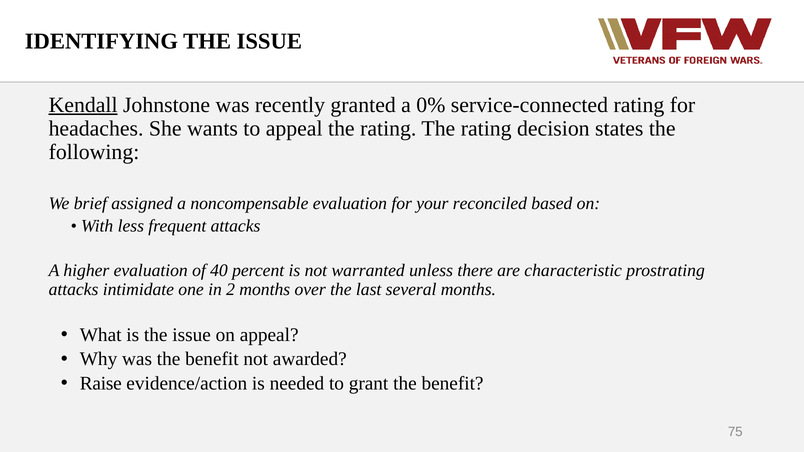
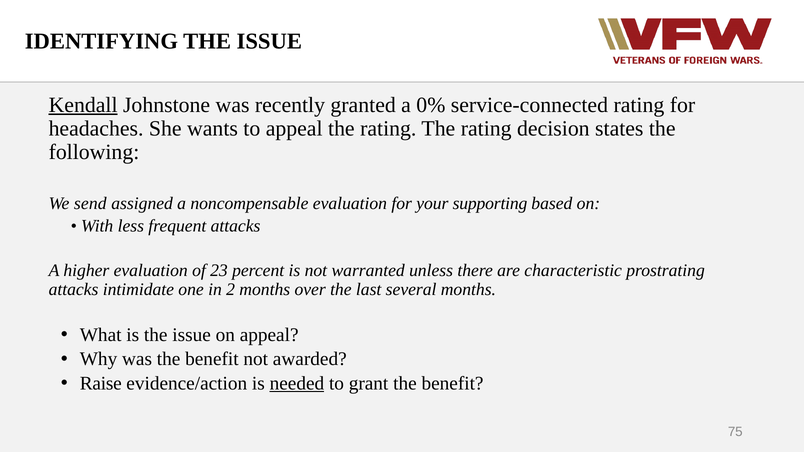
brief: brief -> send (90, 204)
reconciled: reconciled -> supporting (490, 204)
40: 40 -> 23 (219, 271)
needed underline: none -> present (297, 383)
